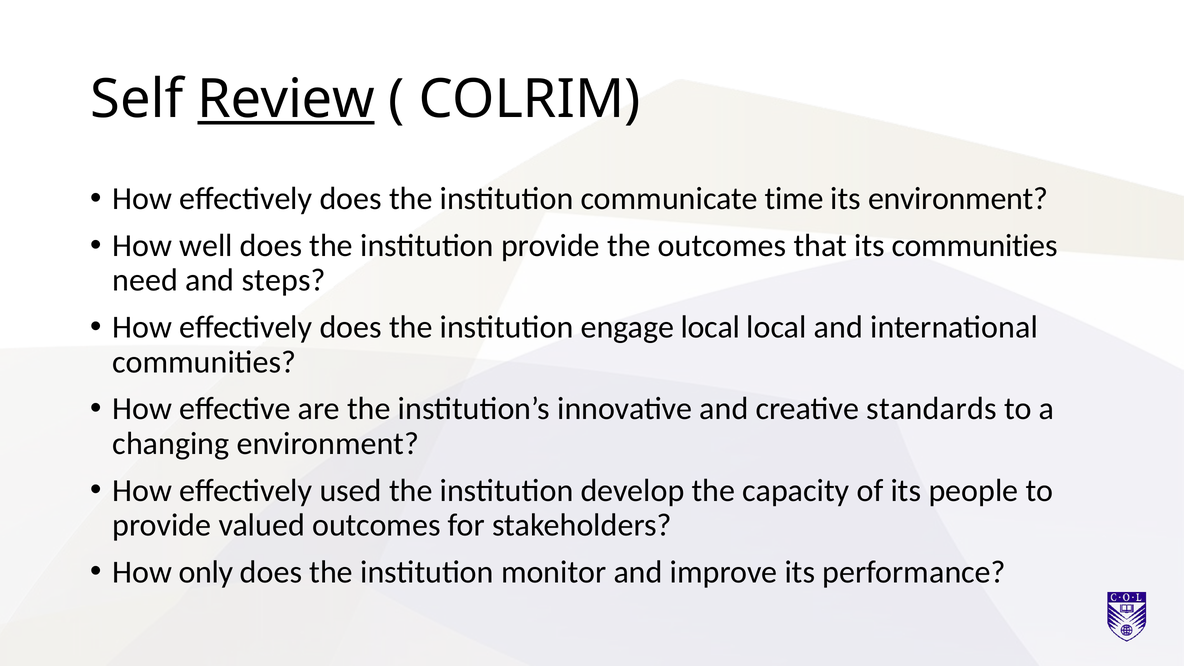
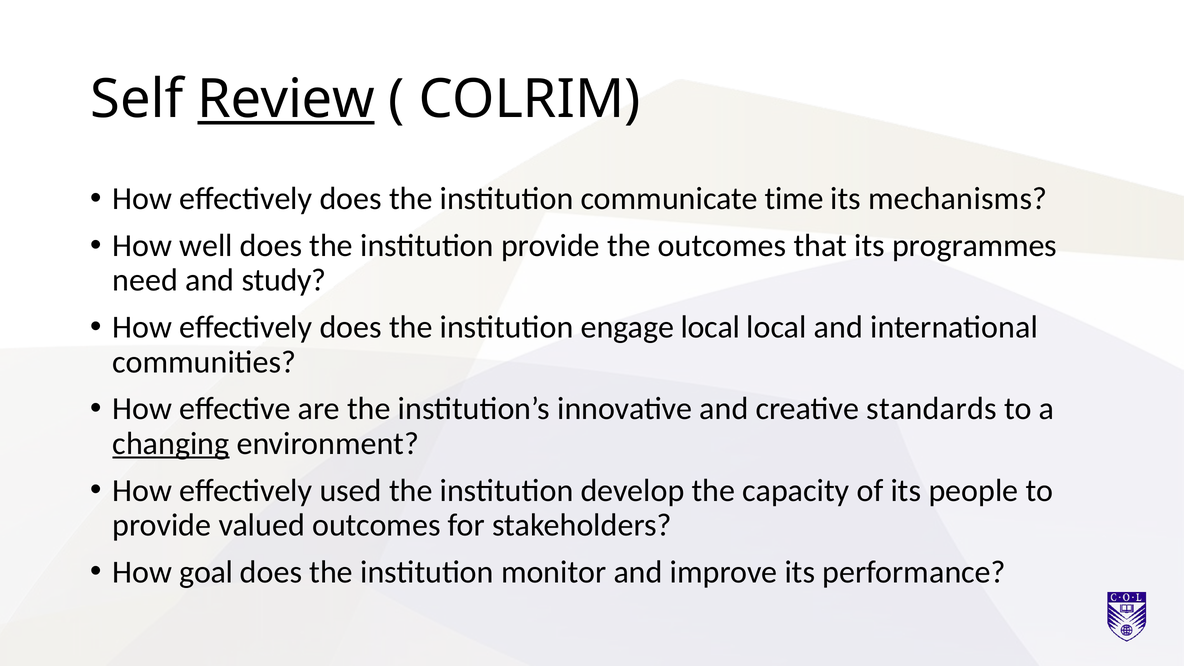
its environment: environment -> mechanisms (958, 199)
its communities: communities -> programmes (975, 246)
steps: steps -> study (284, 280)
changing underline: none -> present (171, 444)
only: only -> goal (206, 572)
